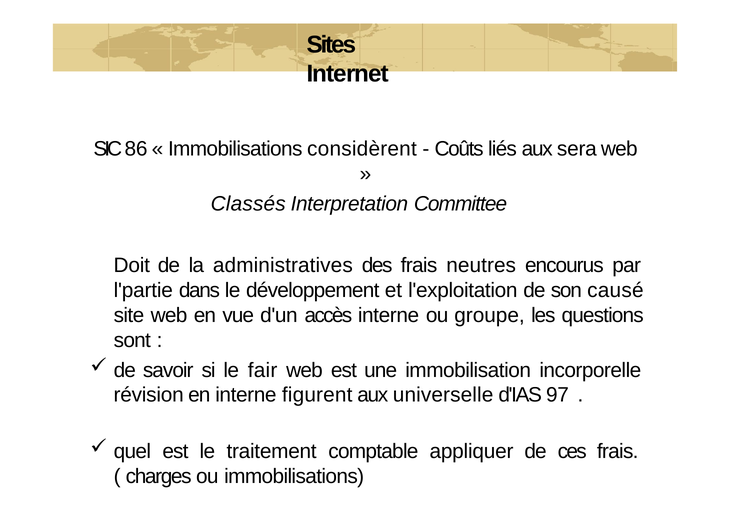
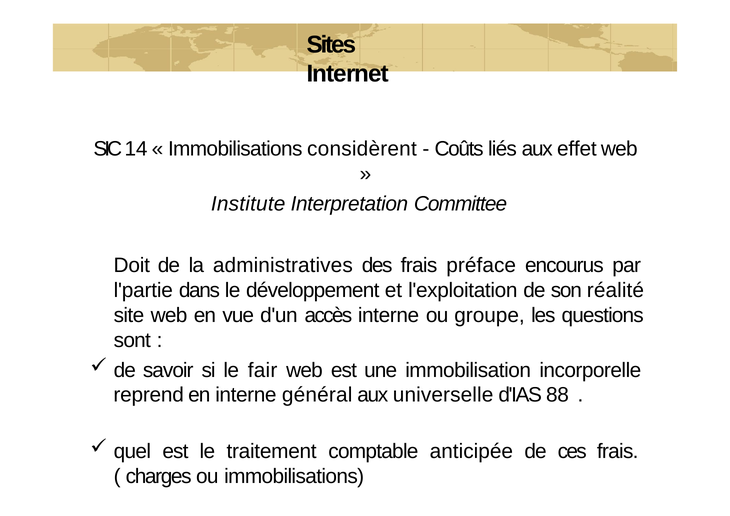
86: 86 -> 14 (136, 149)
sera: sera -> effet (577, 149)
Classés: Classés -> Institute (248, 204)
neutres: neutres -> préface (481, 265)
causé: causé -> réalité (615, 290)
révision: révision -> reprend (149, 395)
figurent: figurent -> général (317, 395)
97: 97 -> 88 (557, 395)
appliquer: appliquer -> anticipée (471, 451)
